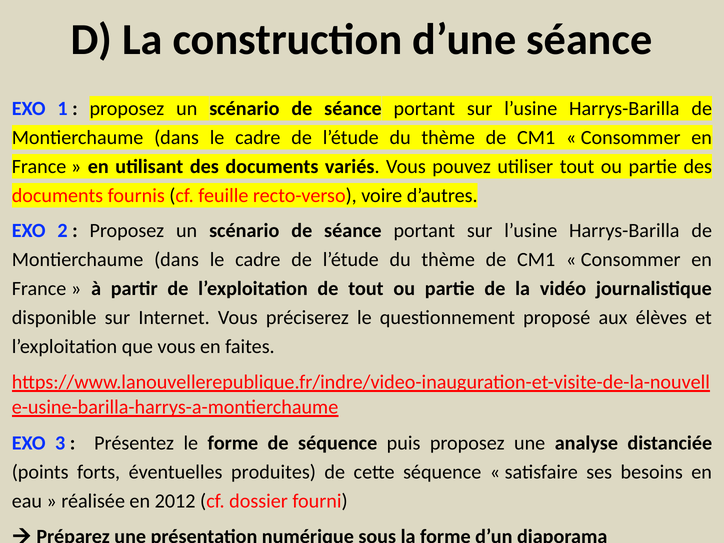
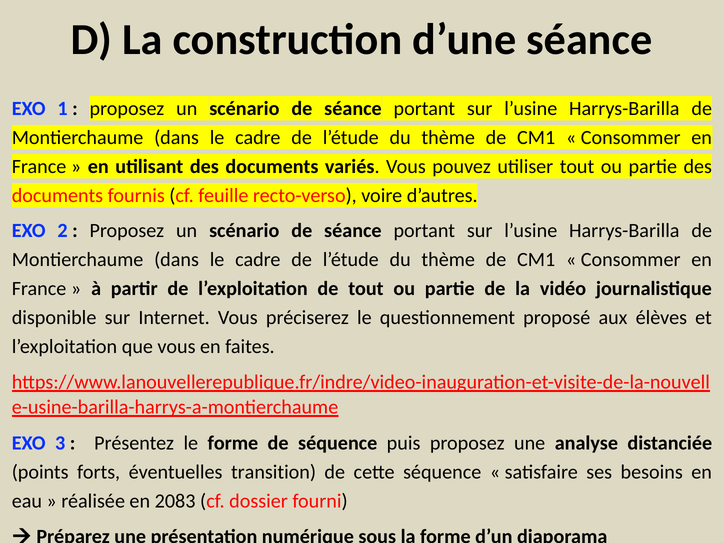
produites: produites -> transition (274, 472)
2012: 2012 -> 2083 (175, 501)
